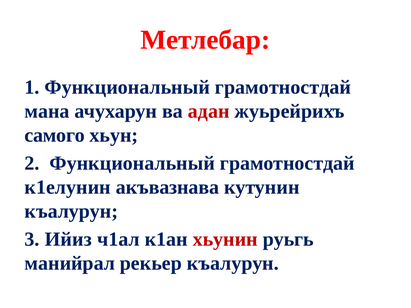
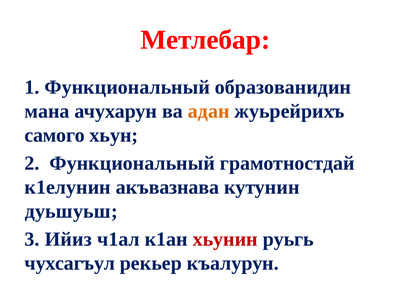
1 Функциональный грамотностдай: грамотностдай -> образованидин (283, 87)
адан colour: red -> orange (209, 111)
къалурун: къалурун -> дуьшуьш (71, 211)
манийрал: манийрал -> чухсагъул (70, 263)
